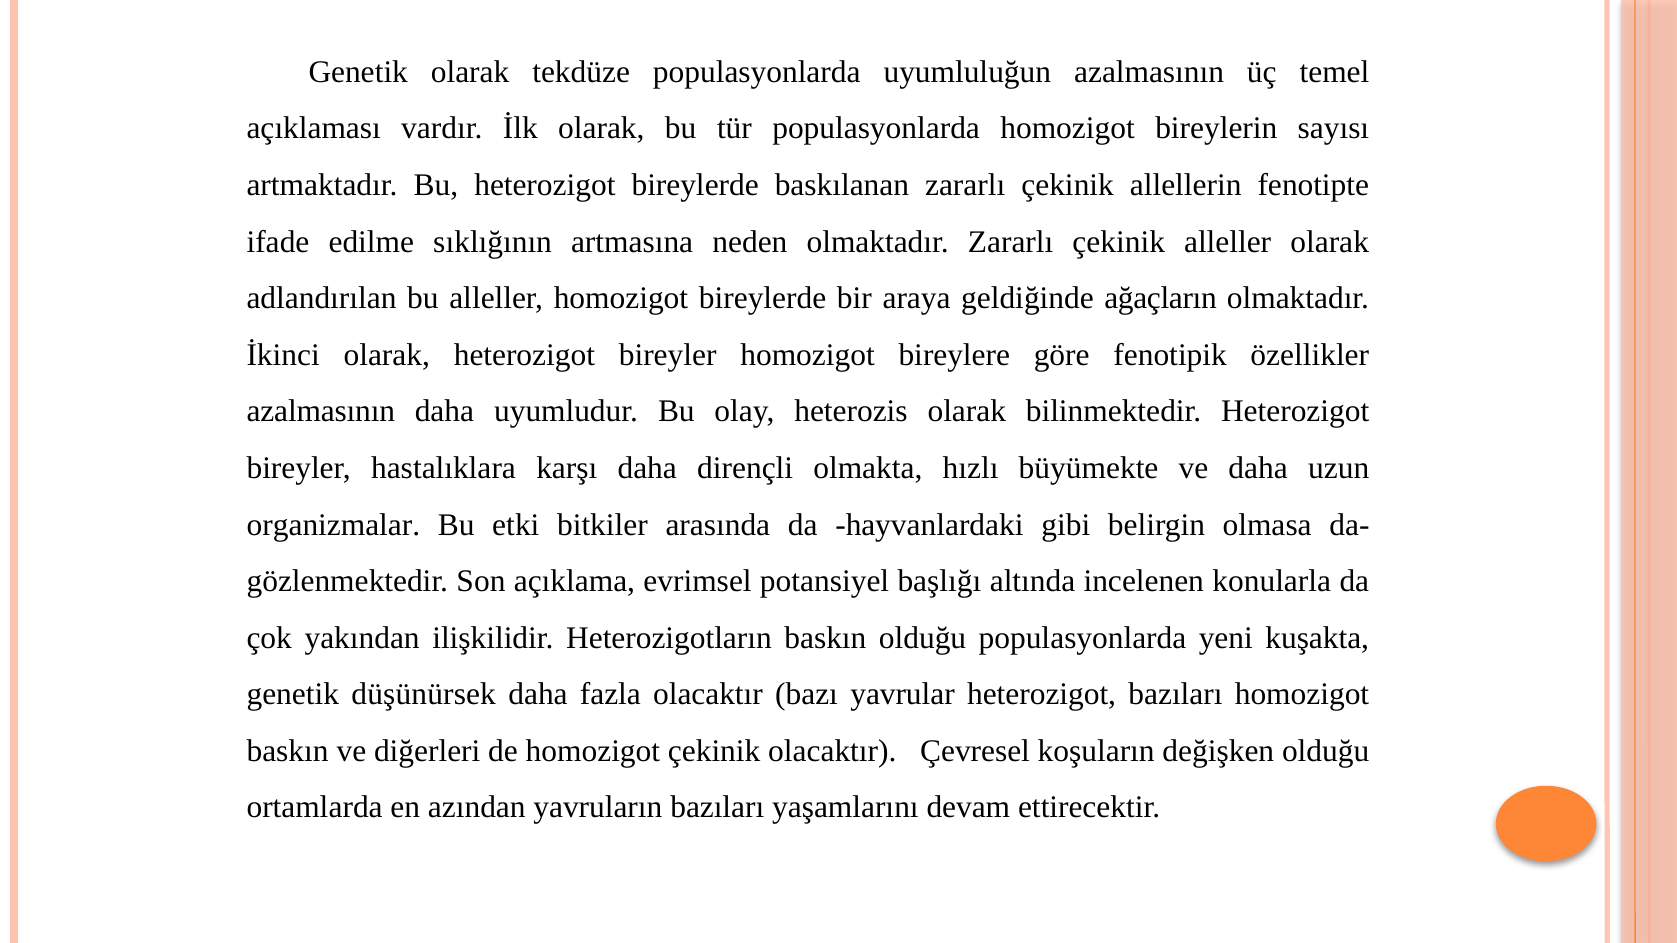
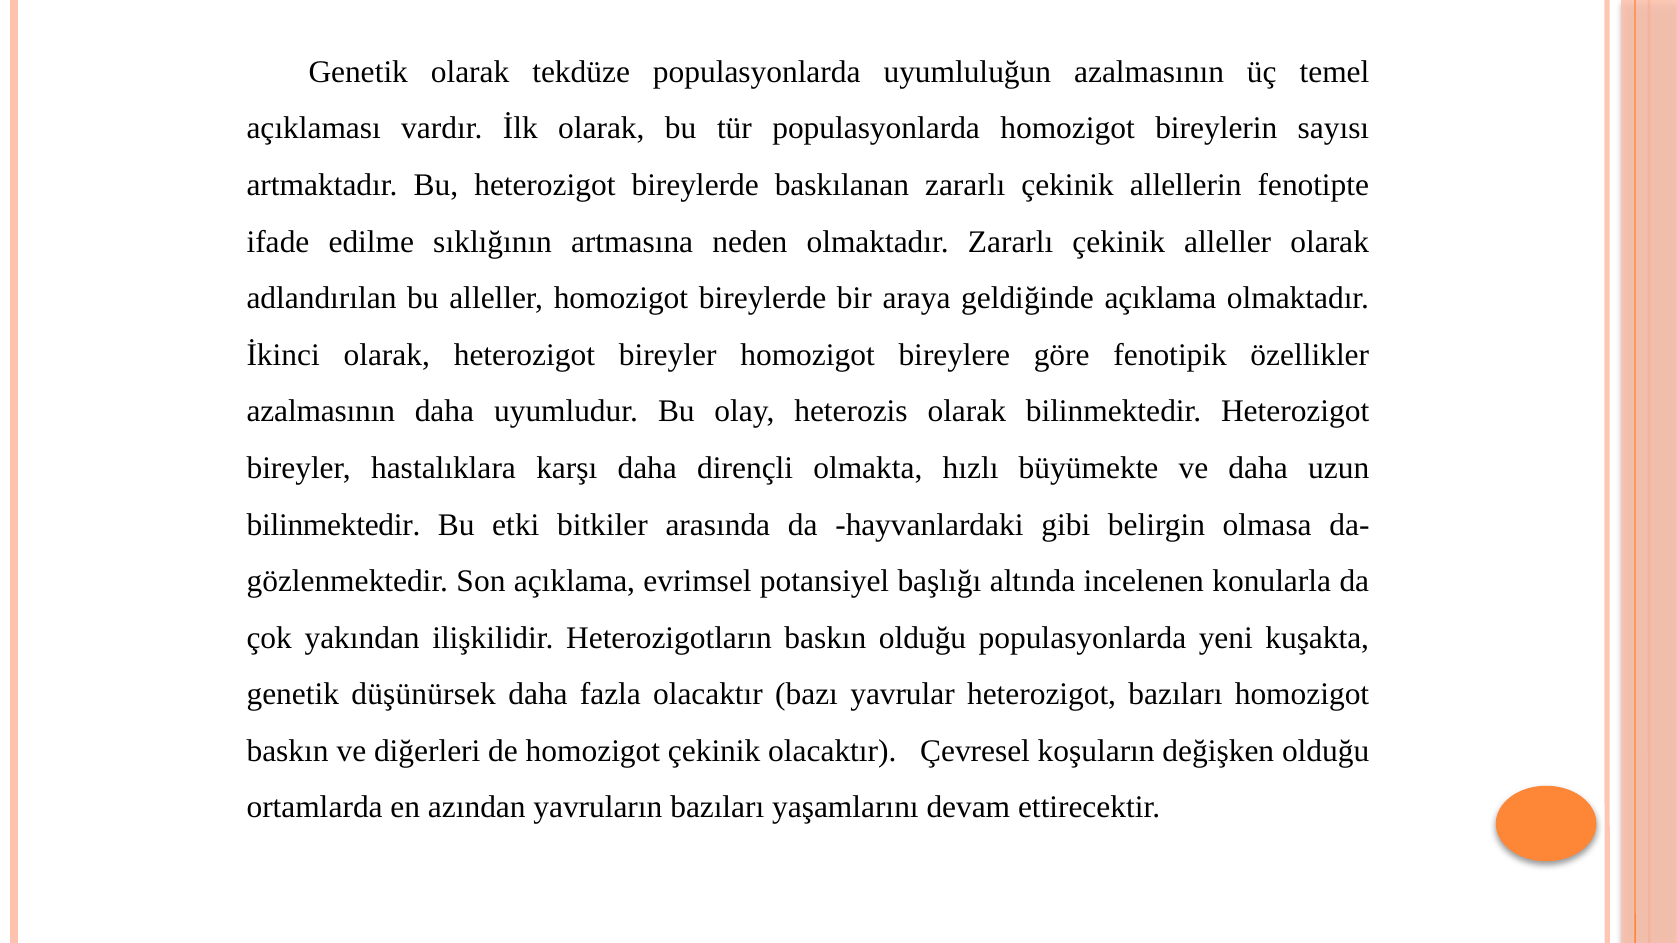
geldiğinde ağaçların: ağaçların -> açıklama (1160, 298)
organizmalar: organizmalar -> bilinmektedir (334, 525)
